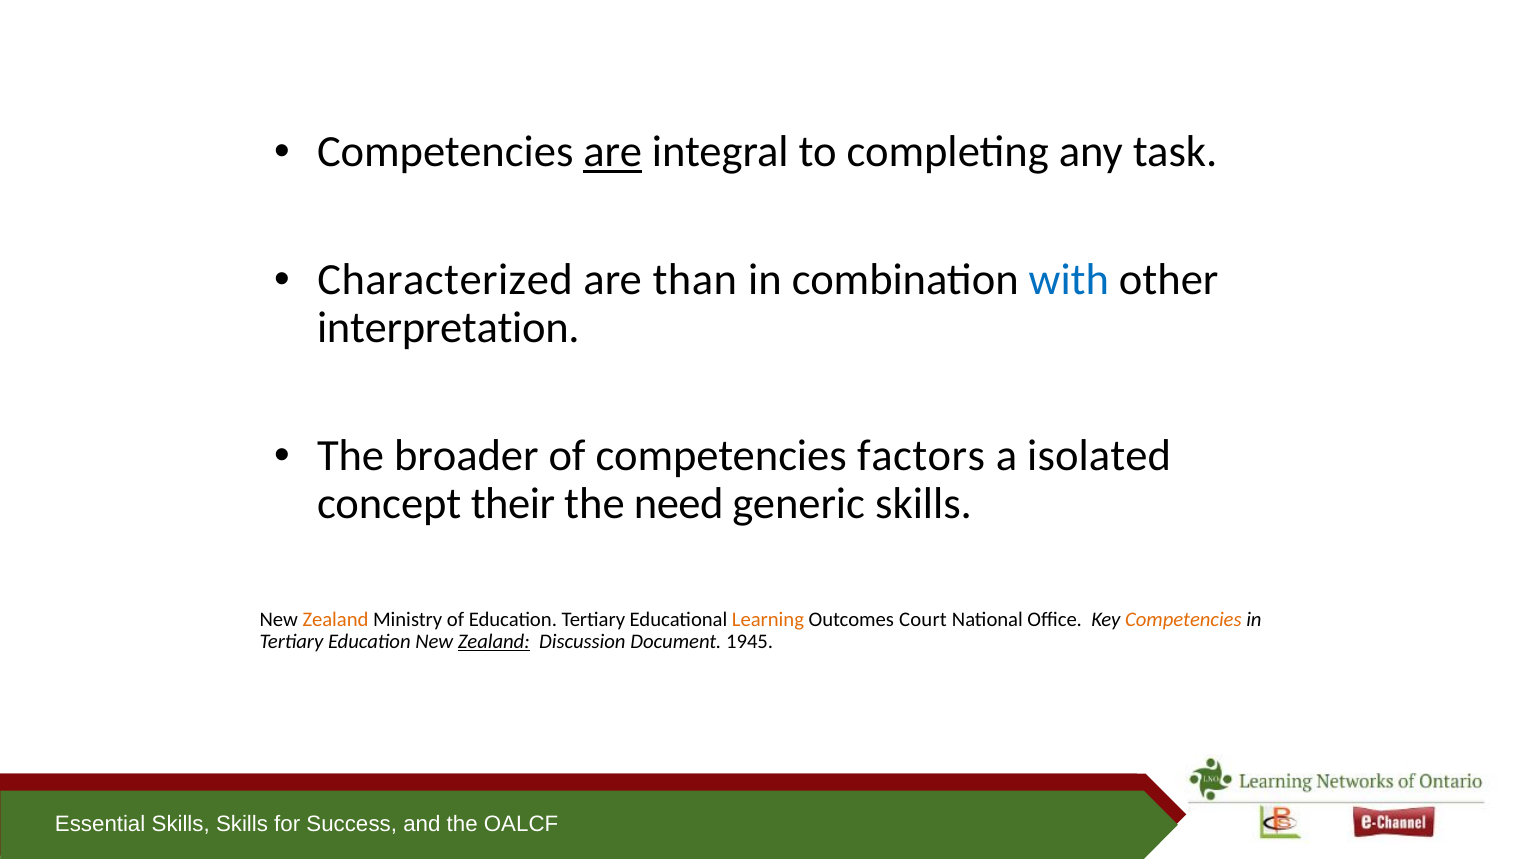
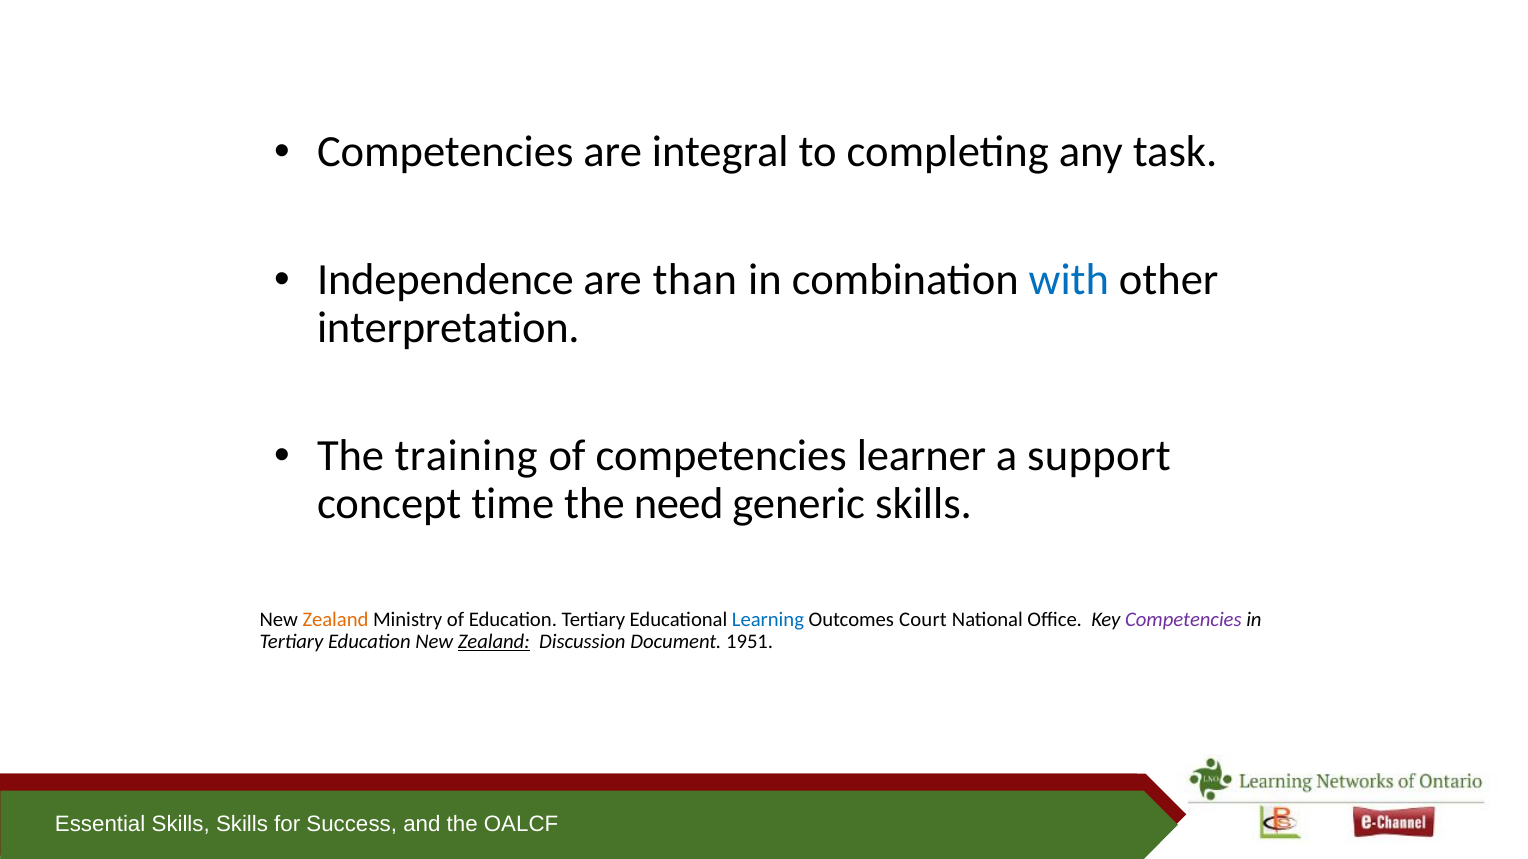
are underline: present -> none (613, 152)
Characterized: Characterized -> Independence (445, 280)
broader: broader -> training (466, 456)
factors: factors -> learner (921, 456)
isolated: isolated -> support (1099, 456)
their: their -> time (513, 504)
Learning colour: orange -> blue (768, 620)
Competencies colour: orange -> purple (1183, 620)
1945: 1945 -> 1951 (750, 642)
